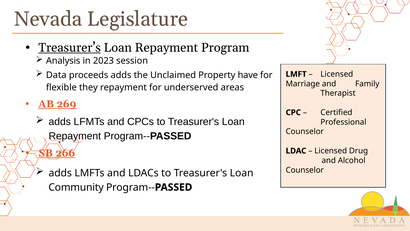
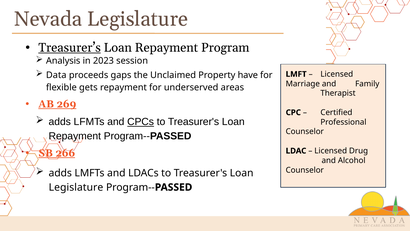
proceeds adds: adds -> gaps (121, 75)
they: they -> gets (88, 87)
CPCs underline: none -> present (141, 122)
Community: Community -> Legislature (76, 187)
